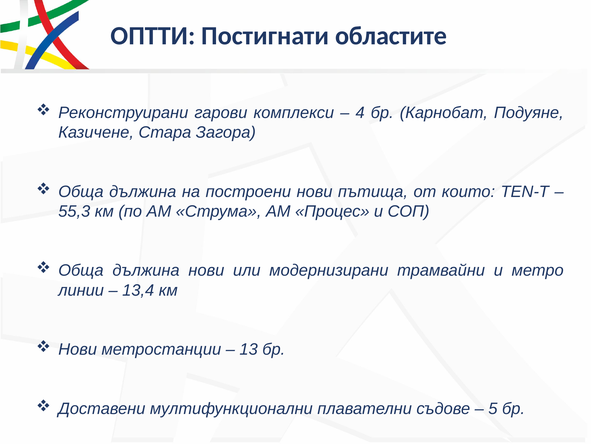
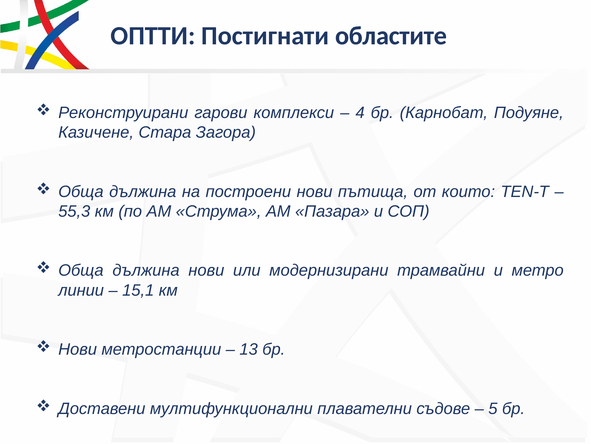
Процес: Процес -> Пазара (332, 211)
13,4: 13,4 -> 15,1 (138, 290)
